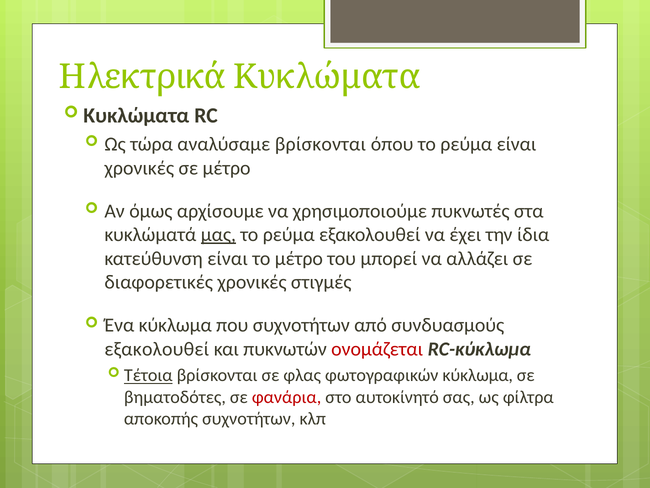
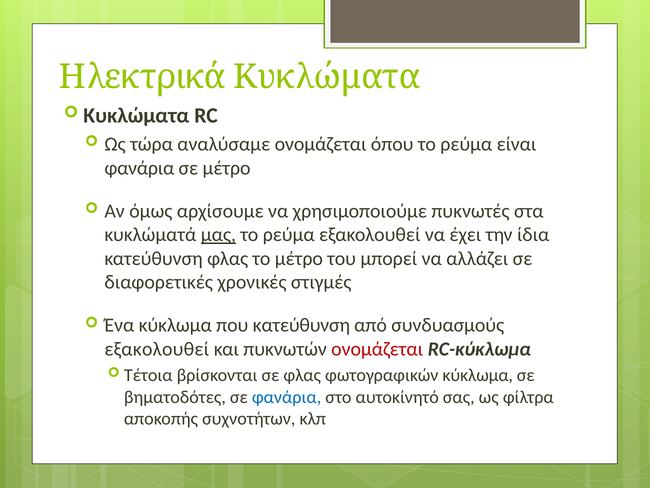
αναλύσαμε βρίσκονται: βρίσκονται -> ονομάζεται (321, 144)
χρονικές: χρονικές -> φανάρια (139, 168)
κατεύθυνση είναι: είναι -> φλας (228, 258)
που συχνοτήτων: συχνοτήτων -> κατεύθυνση (301, 325)
Τέτοια underline: present -> none (148, 375)
φανάρια colour: red -> blue (287, 397)
